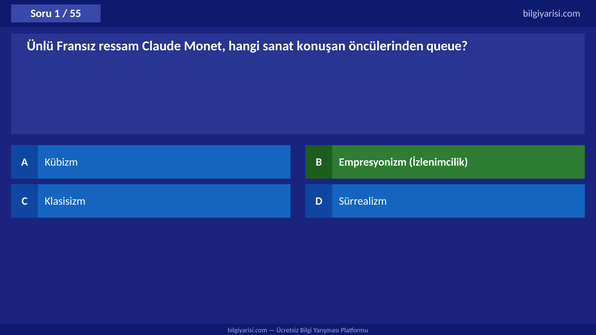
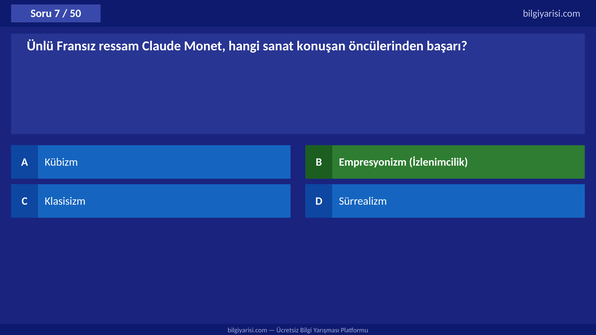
1: 1 -> 7 (57, 14)
55: 55 -> 50 (75, 14)
queue: queue -> başarı (447, 46)
